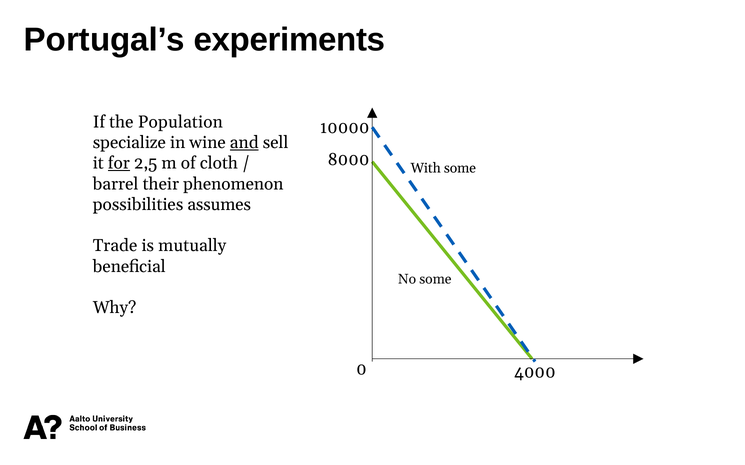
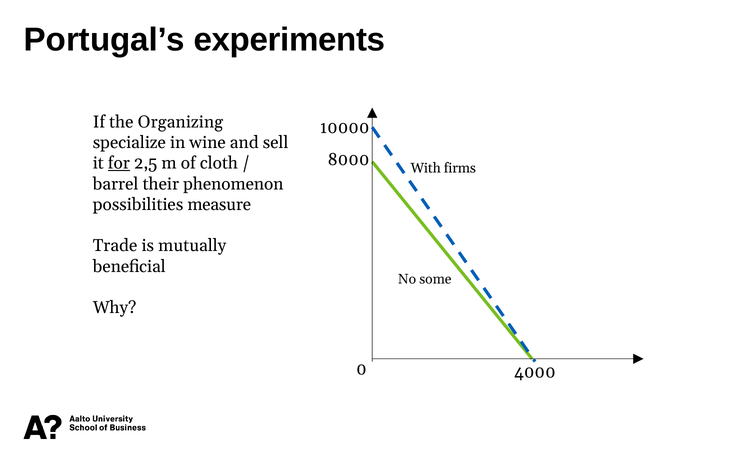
Population: Population -> Organizing (180, 122)
and underline: present -> none (244, 143)
With some: some -> firms (460, 168)
assumes: assumes -> measure (219, 205)
